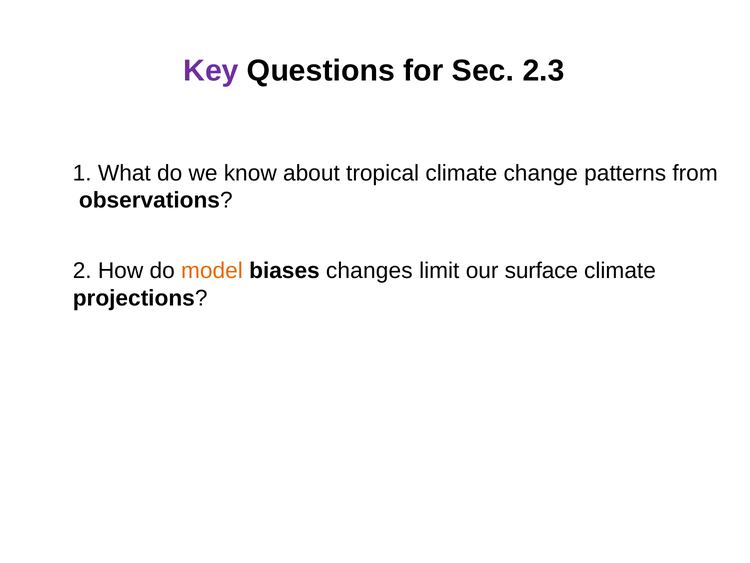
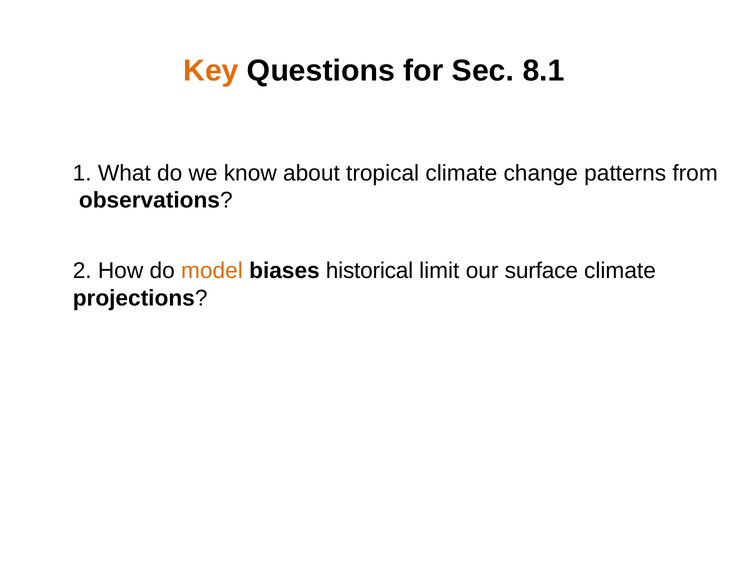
Key colour: purple -> orange (211, 70)
2.3: 2.3 -> 8.1 (544, 70)
changes: changes -> historical (370, 271)
